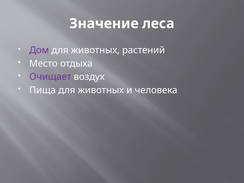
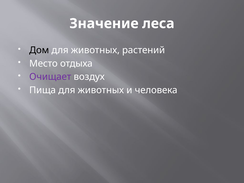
Дом colour: purple -> black (39, 50)
